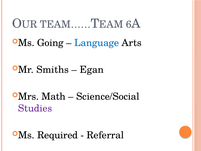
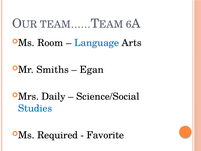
Going: Going -> Room (50, 43)
Math: Math -> Daily (53, 96)
Studies colour: purple -> blue (35, 108)
Referral: Referral -> Favorite (105, 135)
